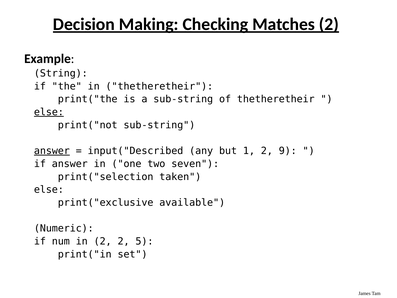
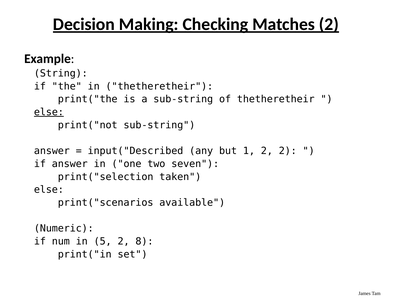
answer underline: present -> none (52, 151)
2 9: 9 -> 2 (288, 151)
print("exclusive: print("exclusive -> print("scenarios (106, 202)
in 2: 2 -> 5 (103, 241)
5: 5 -> 8 (144, 241)
